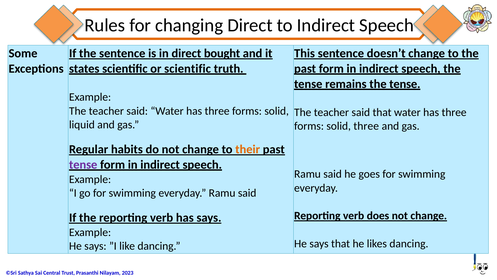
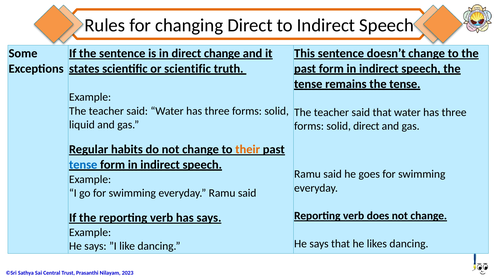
direct bought: bought -> change (222, 53)
solid three: three -> direct (366, 126)
tense colour: purple -> blue (83, 164)
